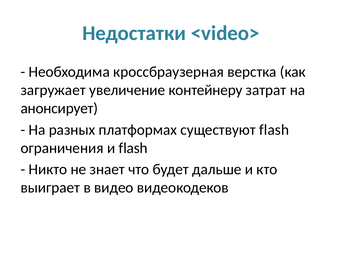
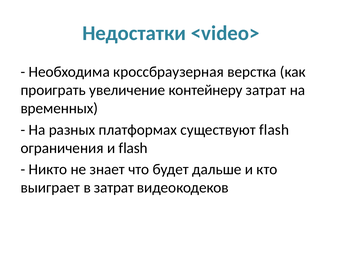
загружает: загружает -> проиграть (53, 90)
анонсирует: анонсирует -> временных (59, 108)
в видео: видео -> затрат (114, 187)
